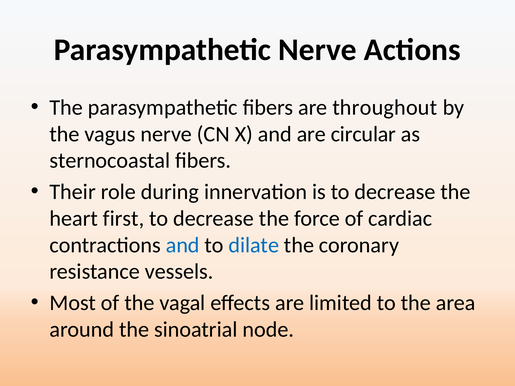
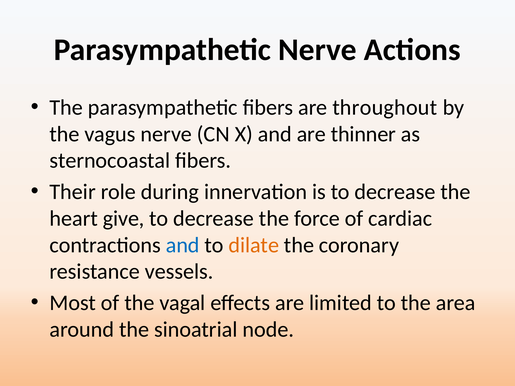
circular: circular -> thinner (363, 134)
first: first -> give (124, 219)
dilate colour: blue -> orange (254, 245)
